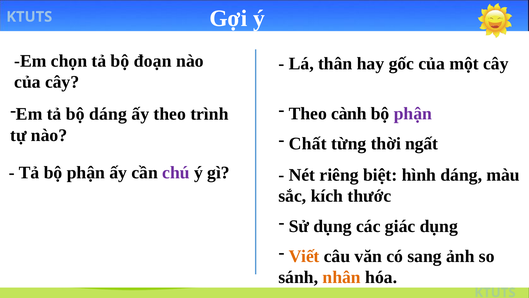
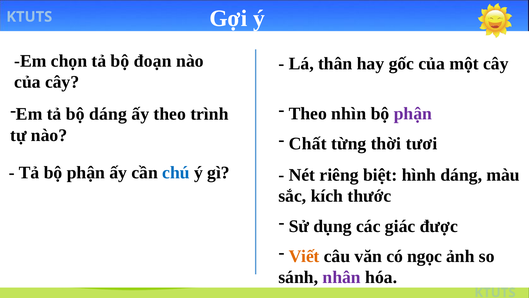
cành: cành -> nhìn (349, 114)
ngất: ngất -> tươi (422, 144)
chú colour: purple -> blue (176, 172)
giác dụng: dụng -> được (439, 226)
sang: sang -> ngọc (425, 256)
nhân colour: orange -> purple (342, 277)
